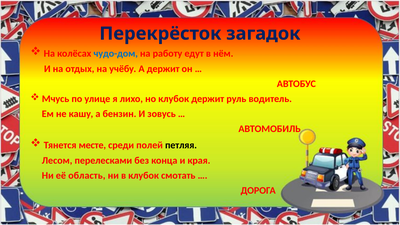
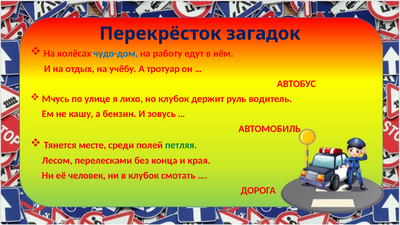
А держит: держит -> тротуар (163, 69)
петляя colour: black -> green (181, 145)
область: область -> человек (87, 175)
